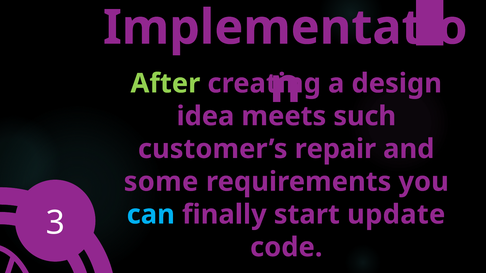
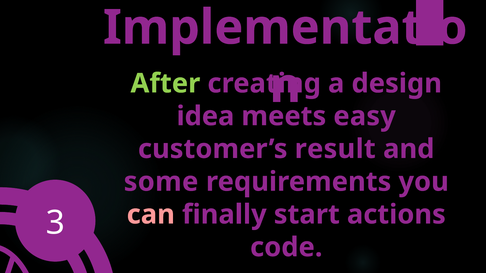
such: such -> easy (365, 116)
repair: repair -> result (335, 149)
can colour: light blue -> pink (151, 215)
update: update -> actions (396, 215)
